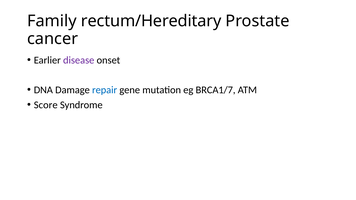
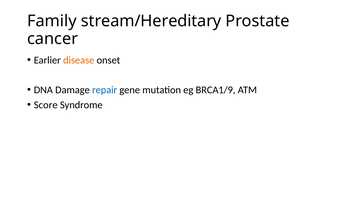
rectum/Hereditary: rectum/Hereditary -> stream/Hereditary (151, 21)
disease colour: purple -> orange (79, 60)
BRCA1/7: BRCA1/7 -> BRCA1/9 (216, 90)
